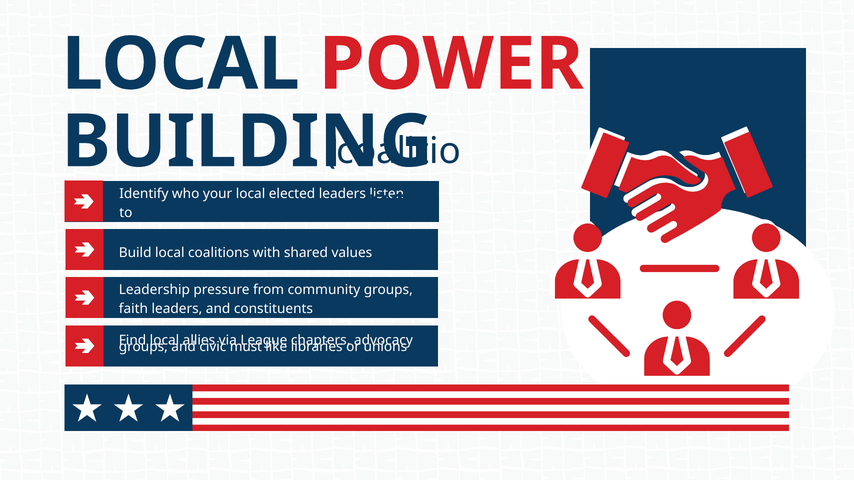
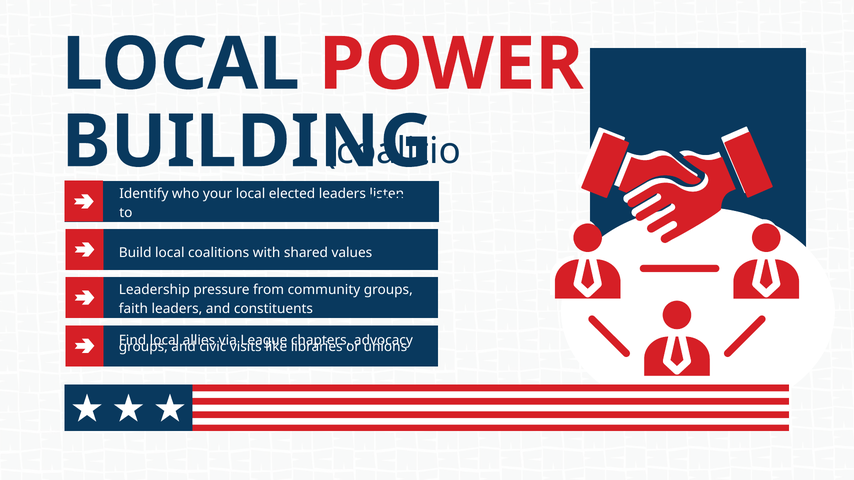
must: must -> visits (246, 347)
